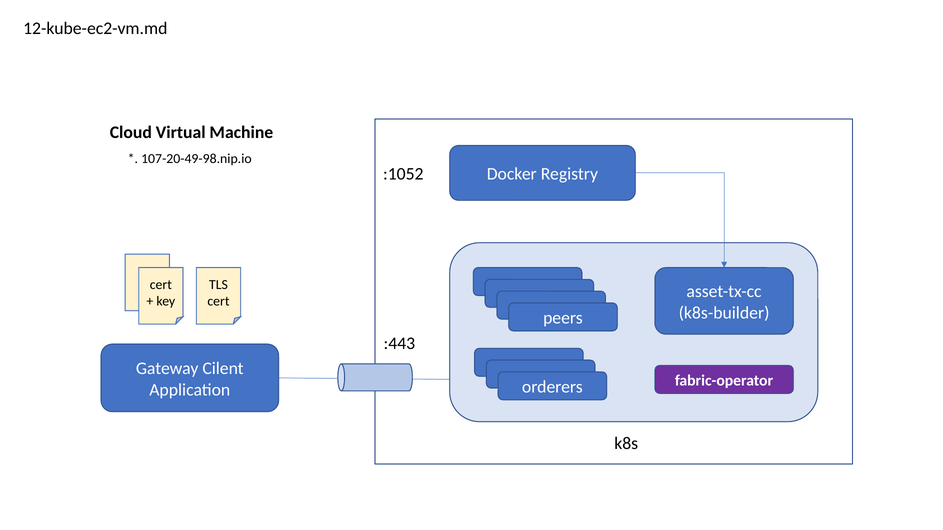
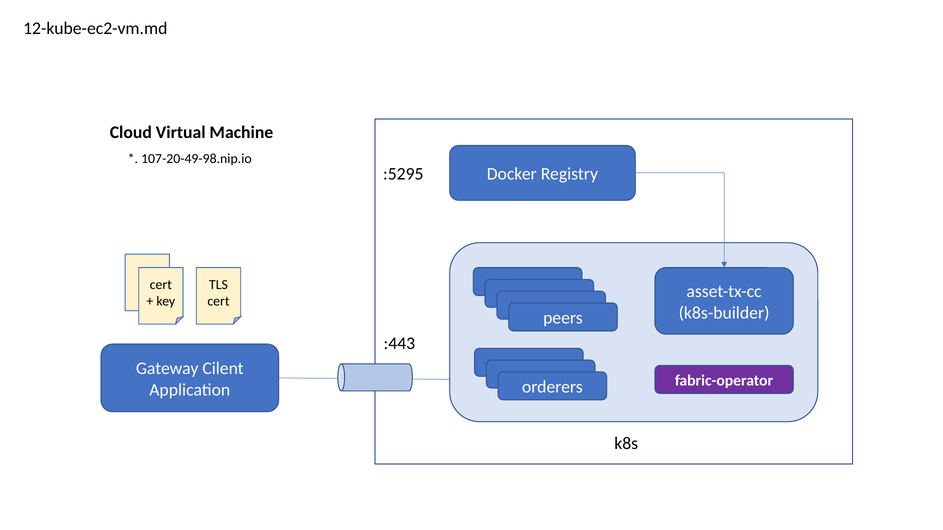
:1052: :1052 -> :5295 (403, 174)
